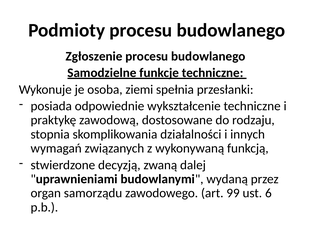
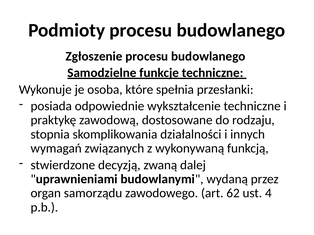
ziemi: ziemi -> które (139, 90)
99: 99 -> 62 (233, 194)
6: 6 -> 4 (268, 194)
